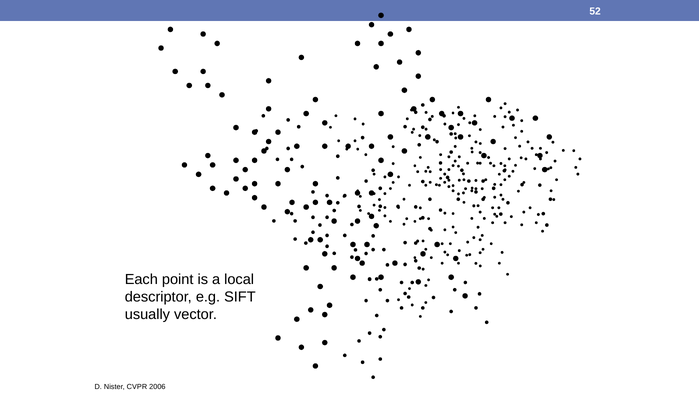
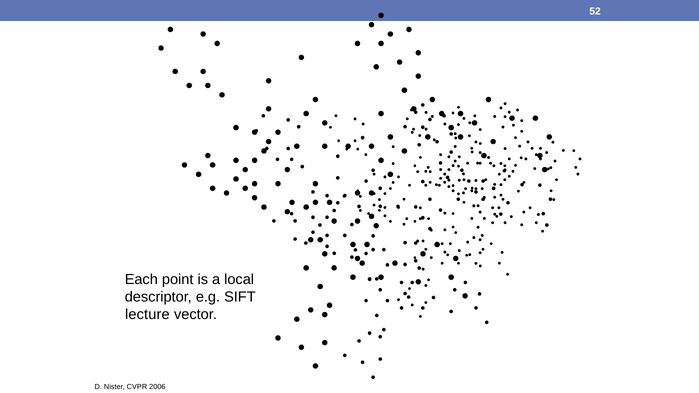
usually: usually -> lecture (147, 315)
